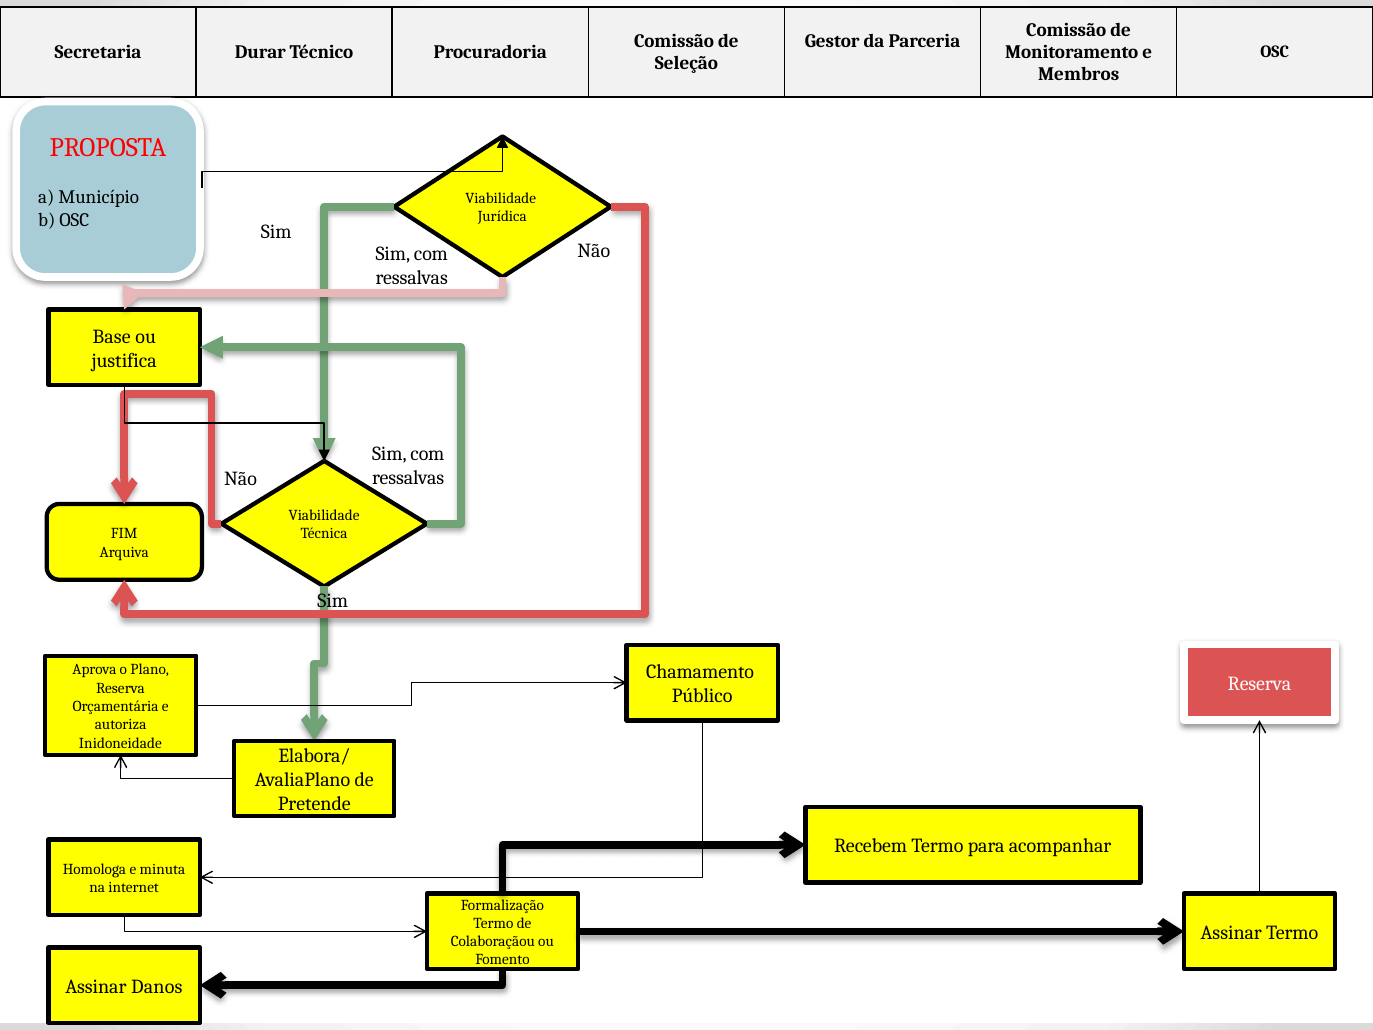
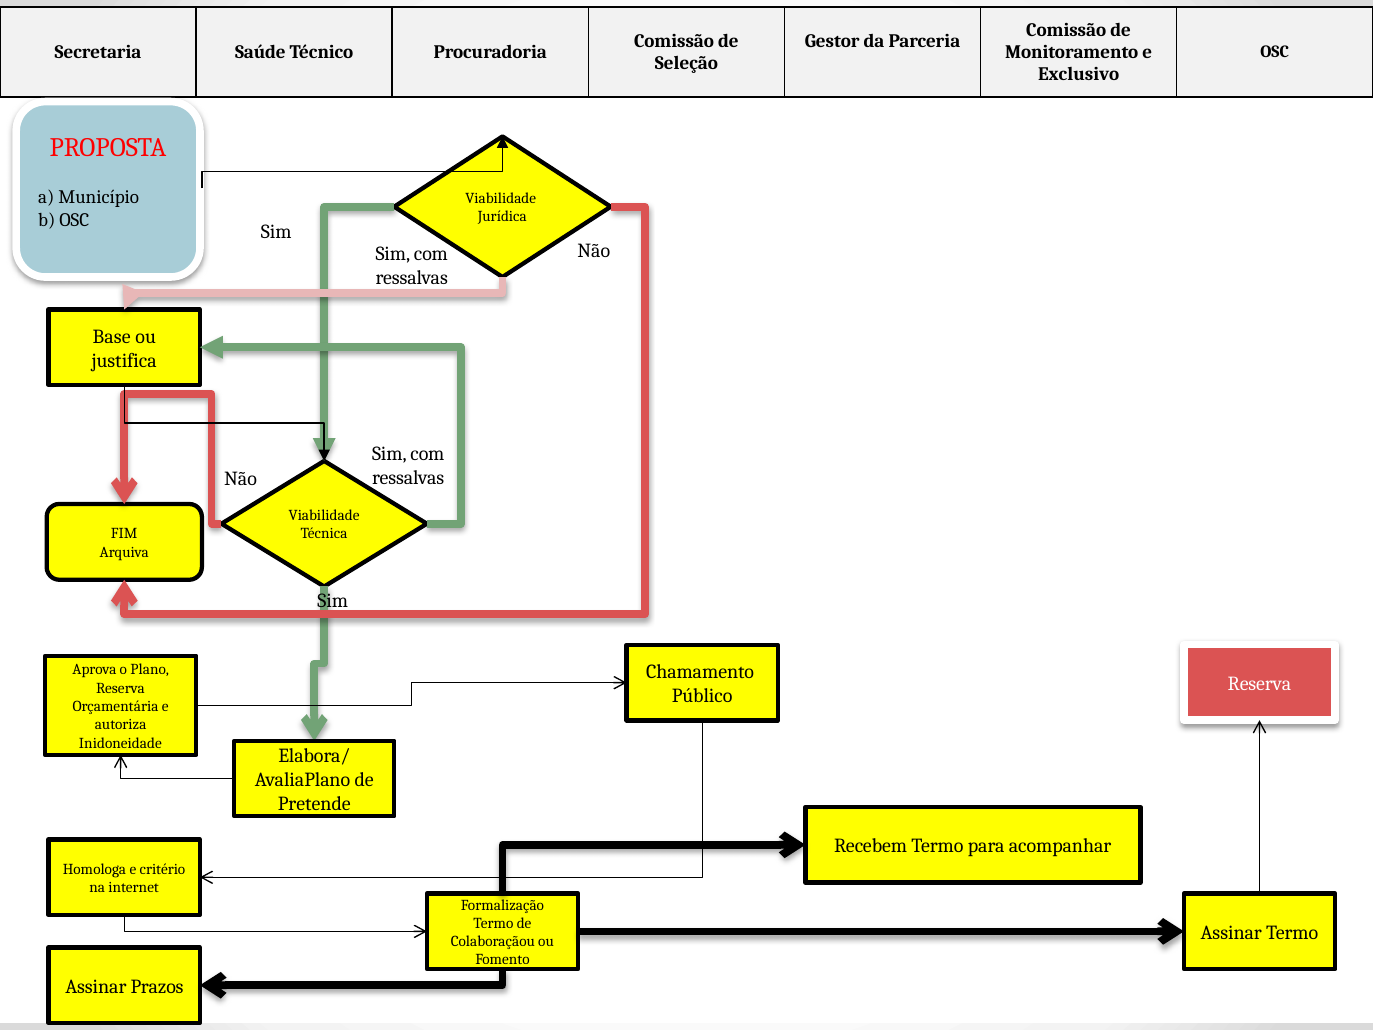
Durar: Durar -> Saúde (260, 52)
Membros: Membros -> Exclusivo (1079, 74)
minuta: minuta -> critério (162, 869)
Danos: Danos -> Prazos (157, 986)
